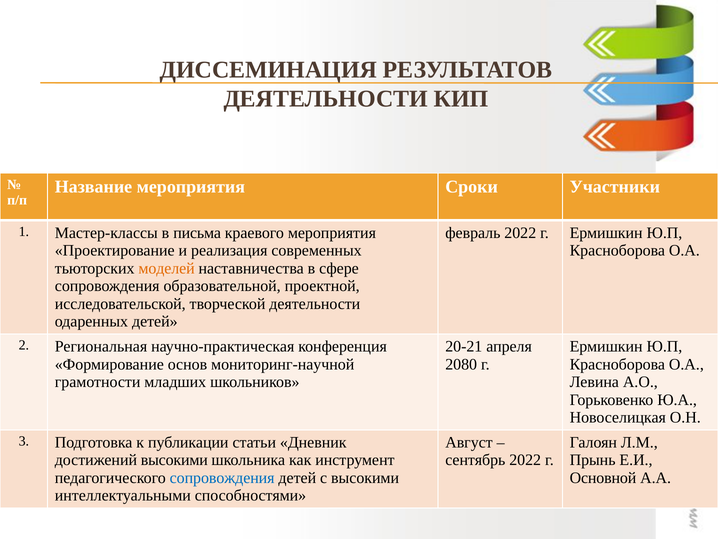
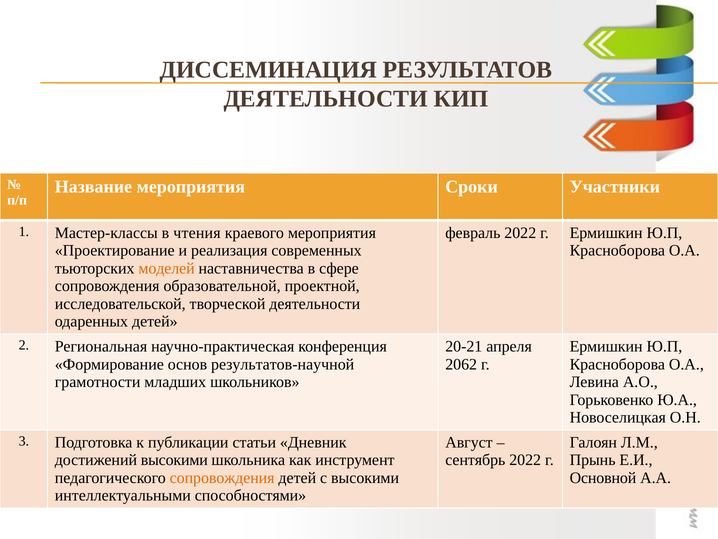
письма: письма -> чтения (197, 233)
мониторинг-научной: мониторинг-научной -> результатов-научной (283, 364)
2080: 2080 -> 2062 (461, 364)
сопровождения colour: blue -> orange (222, 477)
